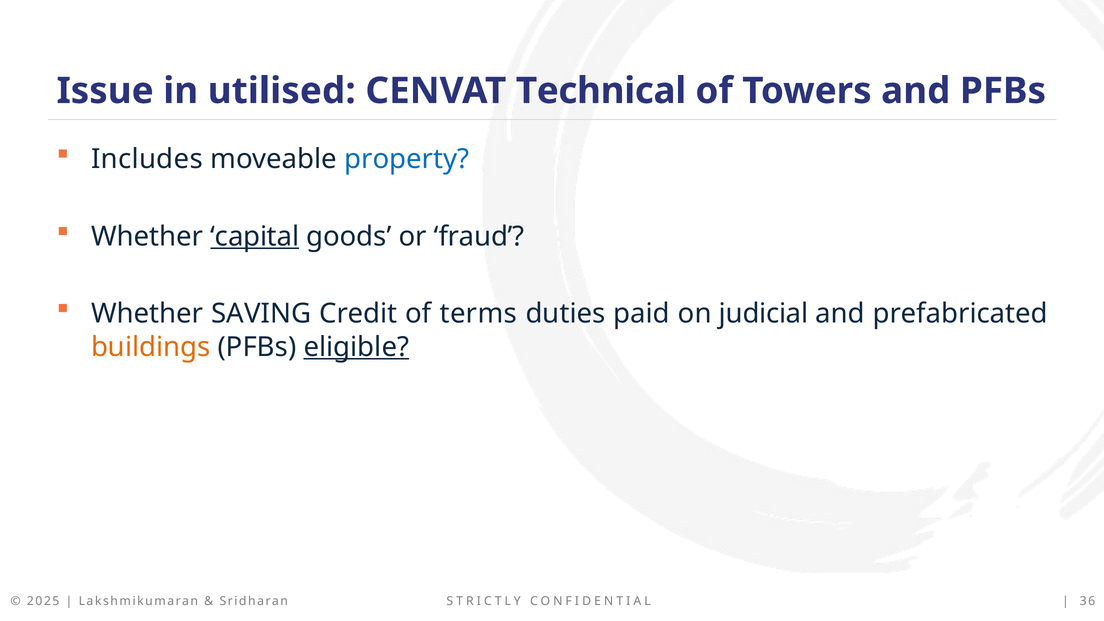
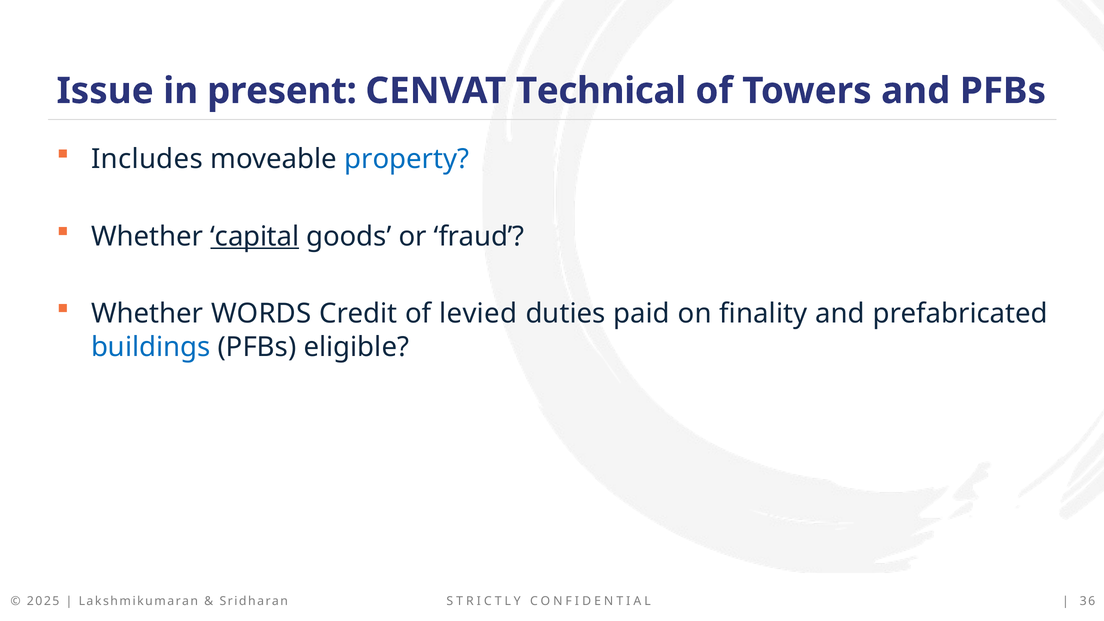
utilised: utilised -> present (282, 91)
SAVING: SAVING -> WORDS (261, 314)
terms: terms -> levied (478, 314)
judicial: judicial -> finality (763, 314)
buildings colour: orange -> blue (151, 347)
eligible underline: present -> none (356, 347)
